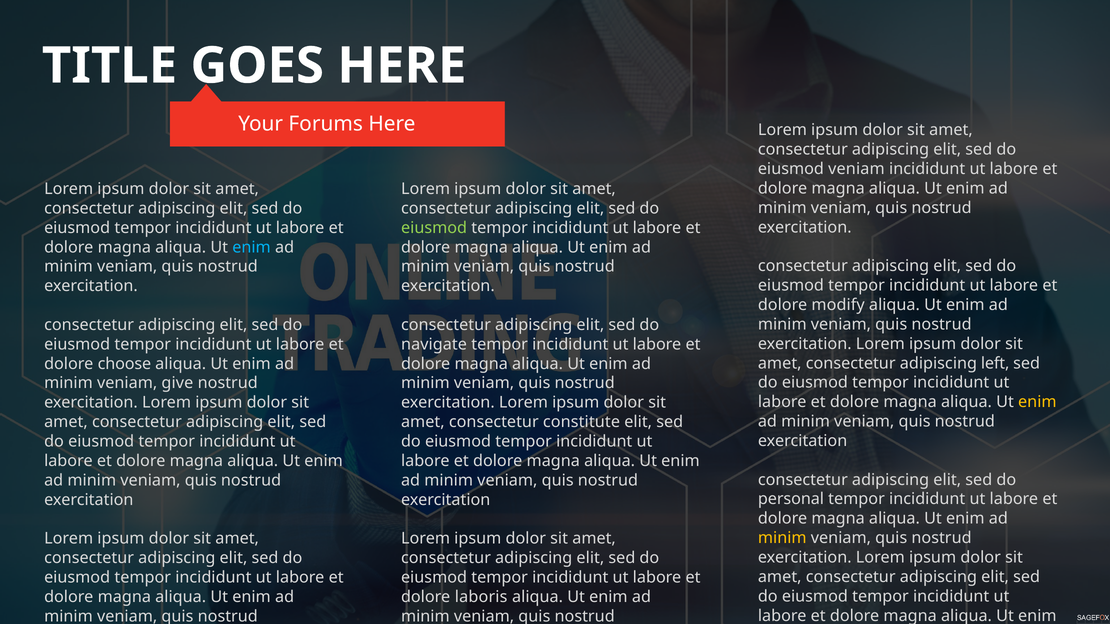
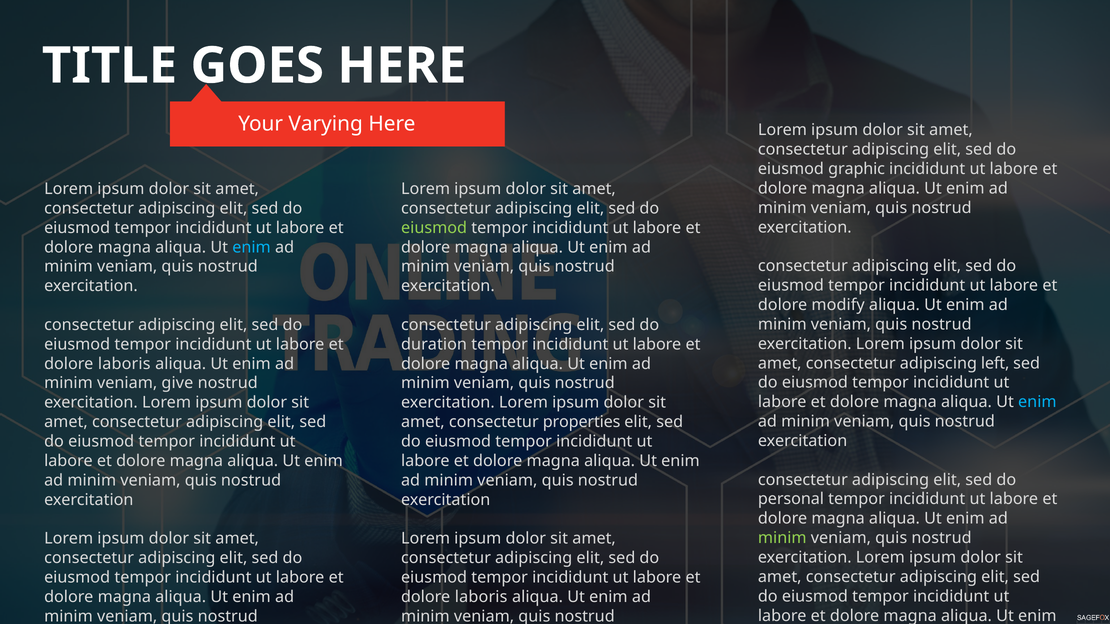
Forums: Forums -> Varying (326, 124)
eiusmod veniam: veniam -> graphic (857, 169)
navigate: navigate -> duration (434, 345)
choose: choose -> laboris (124, 364)
enim colour: yellow -> light blue (1037, 402)
constitute: constitute -> properties (582, 422)
minim colour: yellow -> light green (782, 538)
